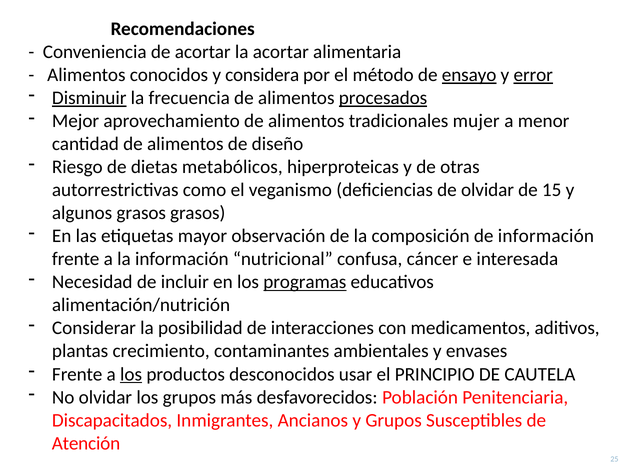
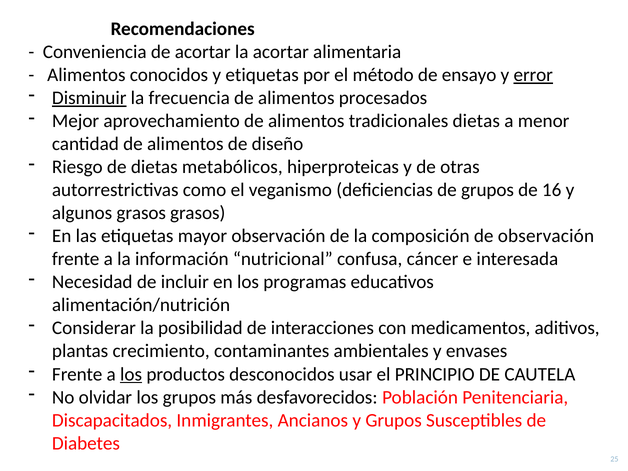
y considera: considera -> etiquetas (262, 75)
ensayo underline: present -> none (469, 75)
procesados underline: present -> none (383, 98)
tradicionales mujer: mujer -> dietas (476, 121)
de olvidar: olvidar -> grupos (488, 190)
15: 15 -> 16 (552, 190)
de información: información -> observación (546, 236)
programas underline: present -> none (305, 282)
Atención: Atención -> Diabetes (86, 443)
